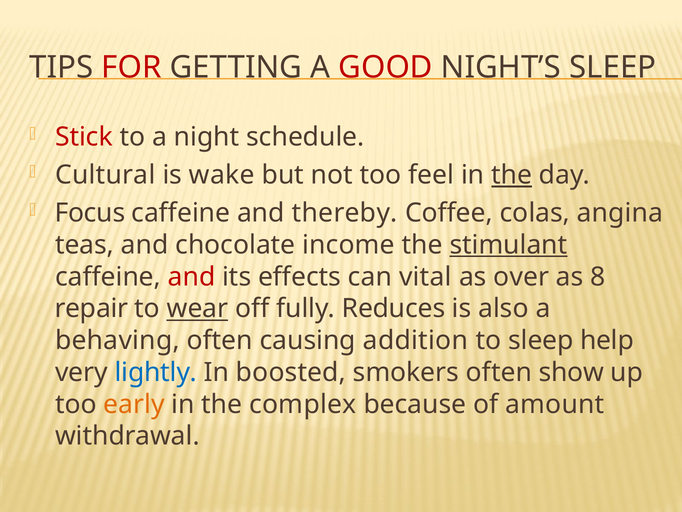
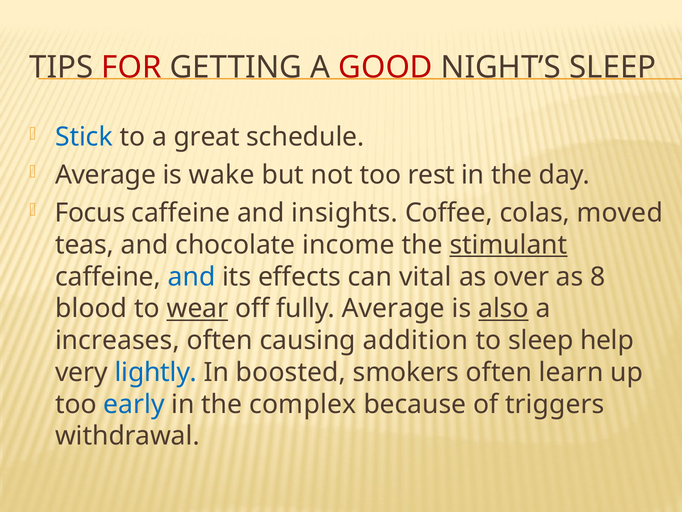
Stick colour: red -> blue (84, 137)
night: night -> great (207, 137)
Cultural: Cultural -> Average (106, 175)
feel: feel -> rest (431, 175)
the underline: present -> none (512, 175)
thereby: thereby -> insights (345, 213)
angina: angina -> moved (620, 213)
and colour: red -> blue (192, 277)
repair: repair -> blood (91, 308)
fully Reduces: Reduces -> Average (393, 308)
also underline: none -> present (504, 308)
behaving: behaving -> increases (117, 340)
show: show -> learn (571, 372)
early colour: orange -> blue (134, 404)
amount: amount -> triggers (555, 404)
